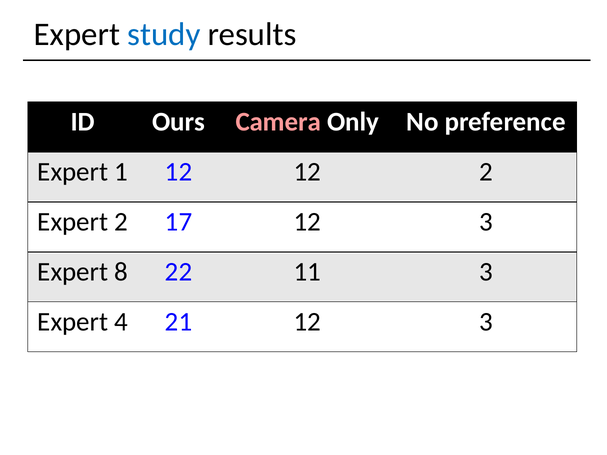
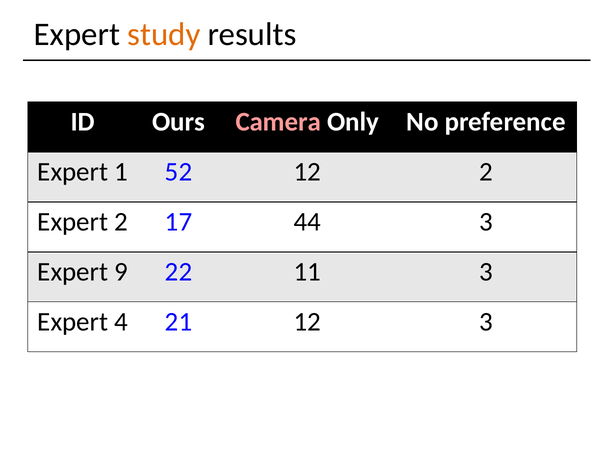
study colour: blue -> orange (164, 34)
1 12: 12 -> 52 (179, 172)
17 12: 12 -> 44 (307, 222)
8: 8 -> 9 (121, 272)
